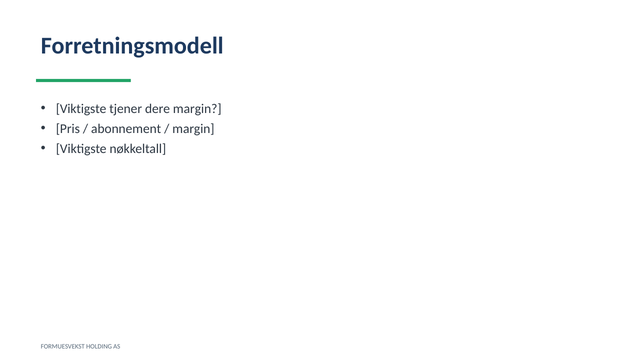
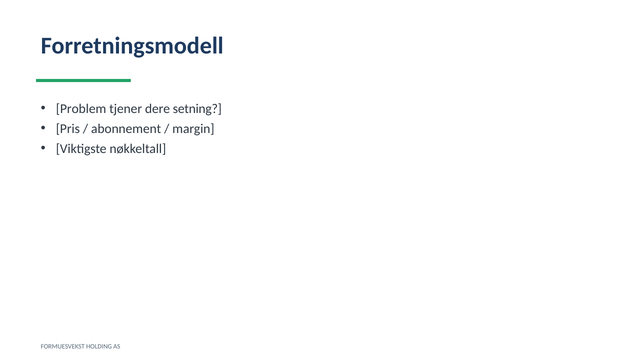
Viktigste: Viktigste -> Problem (81, 109)
dere margin: margin -> setning (197, 109)
